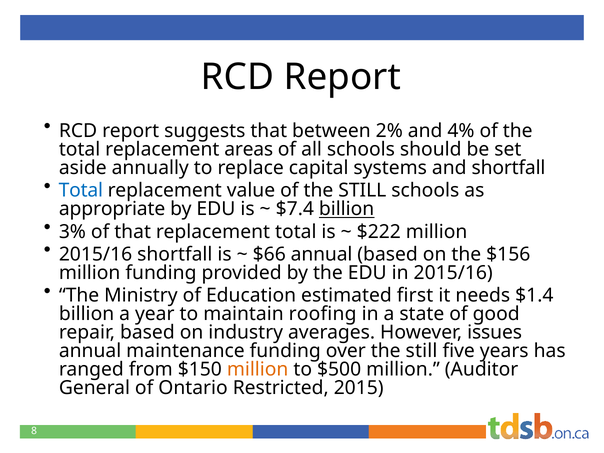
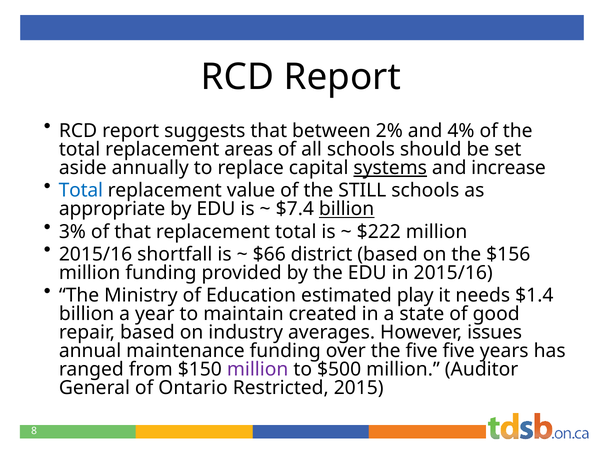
systems underline: none -> present (390, 168)
and shortfall: shortfall -> increase (509, 168)
$66 annual: annual -> district (322, 254)
first: first -> play (415, 296)
roofing: roofing -> created (323, 314)
over the still: still -> five (422, 351)
million colour: orange -> purple (258, 370)
